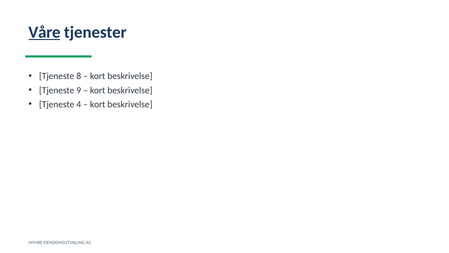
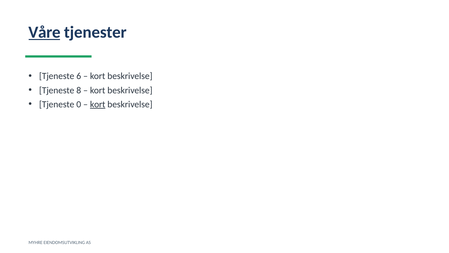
8: 8 -> 6 (79, 76)
9: 9 -> 8 (79, 90)
4: 4 -> 0 (79, 104)
kort underline: none -> present (98, 104)
